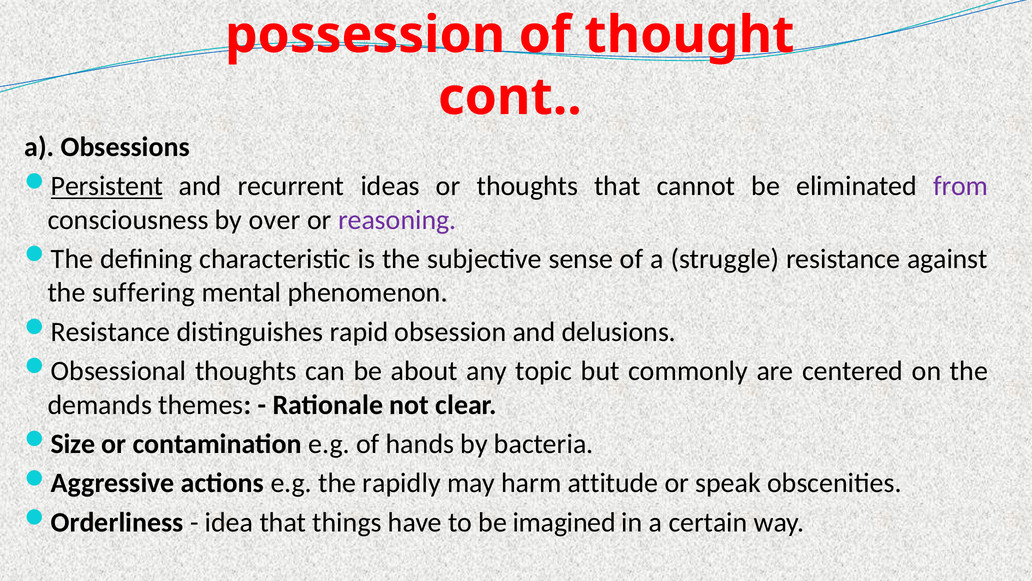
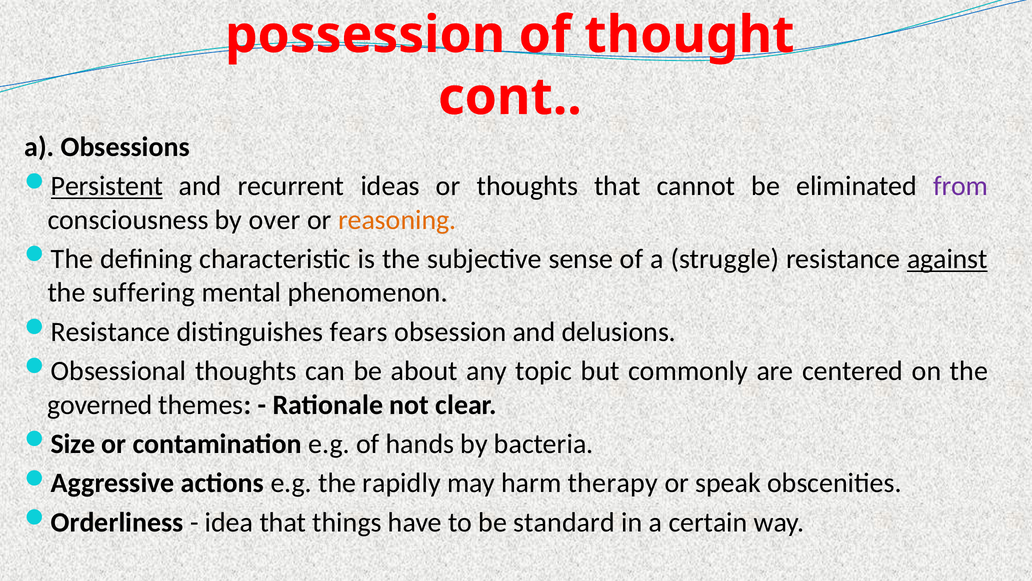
reasoning colour: purple -> orange (397, 220)
against underline: none -> present (947, 259)
rapid: rapid -> fears (359, 332)
demands: demands -> governed (100, 404)
attitude: attitude -> therapy (613, 483)
imagined: imagined -> standard (564, 522)
